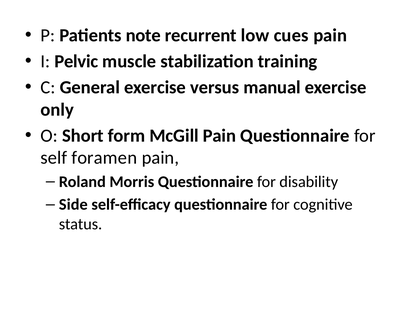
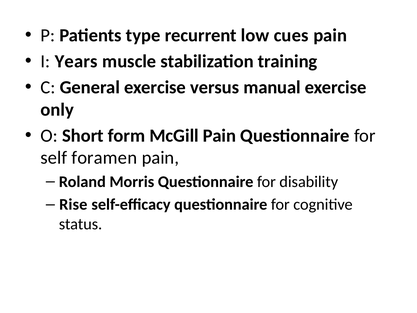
note: note -> type (143, 35)
Pelvic: Pelvic -> Years (76, 61)
Side: Side -> Rise (73, 204)
